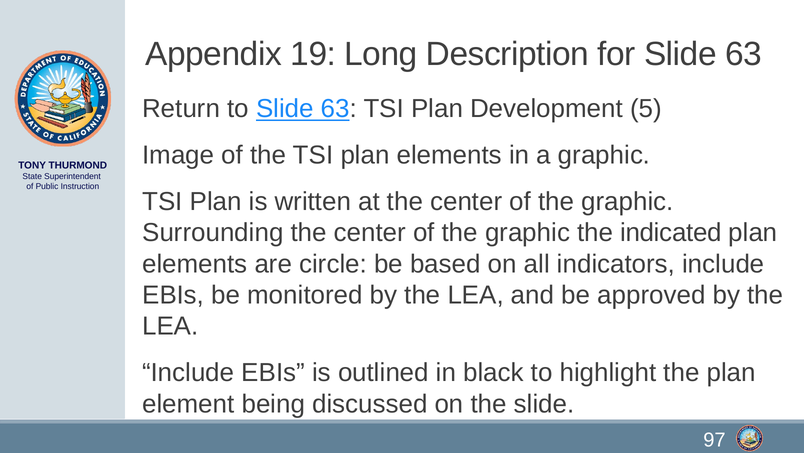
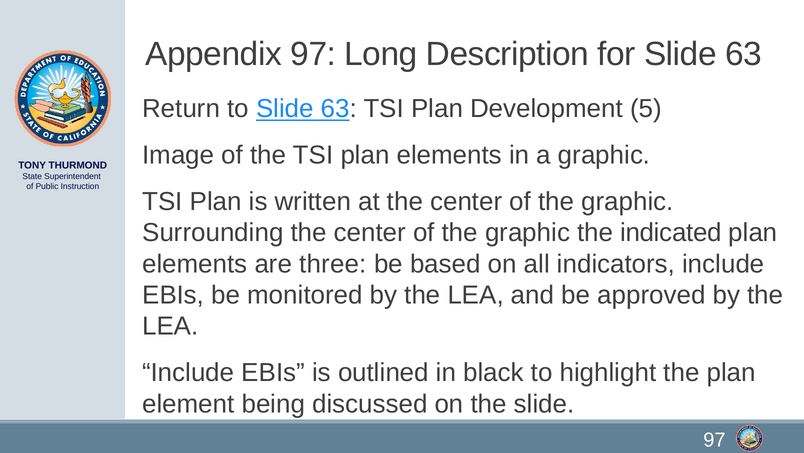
Appendix 19: 19 -> 97 (313, 54)
circle: circle -> three (333, 264)
